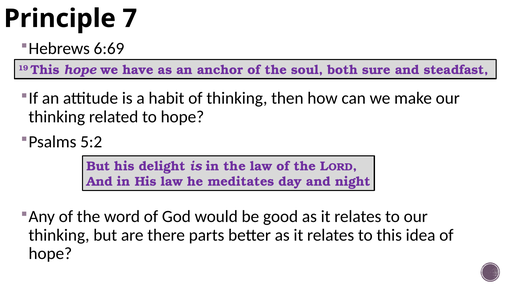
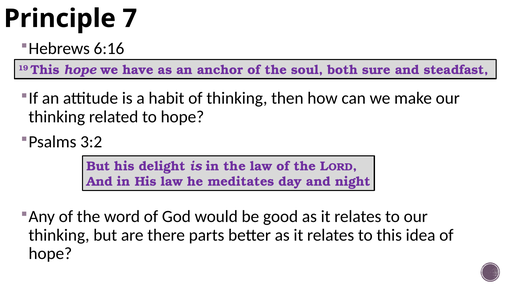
6:69: 6:69 -> 6:16 (109, 48)
5:2: 5:2 -> 3:2 (91, 142)
